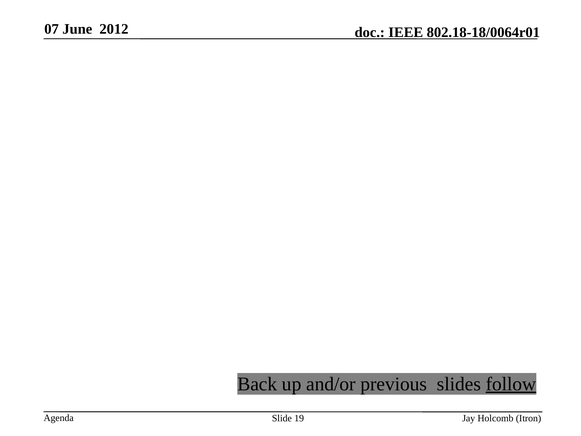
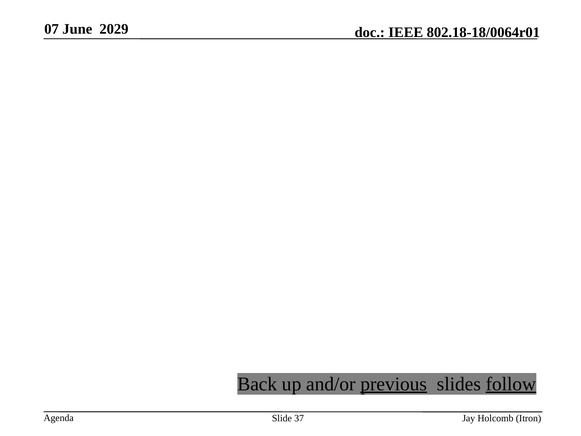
2012: 2012 -> 2029 (114, 29)
previous underline: none -> present (394, 384)
19: 19 -> 37 (299, 418)
